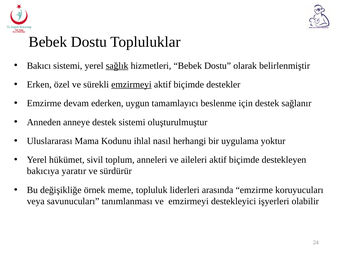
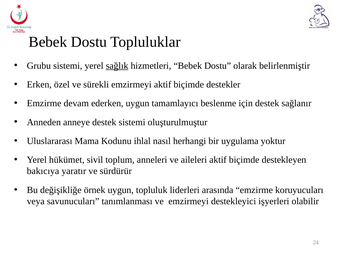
Bakıcı: Bakıcı -> Grubu (39, 66)
emzirmeyi underline: present -> none (131, 85)
örnek meme: meme -> uygun (121, 190)
